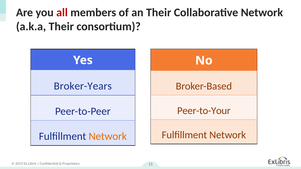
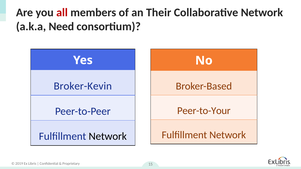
a.k.a Their: Their -> Need (61, 27)
Broker-Years: Broker-Years -> Broker-Kevin (83, 86)
Network colour: orange -> black (108, 137)
